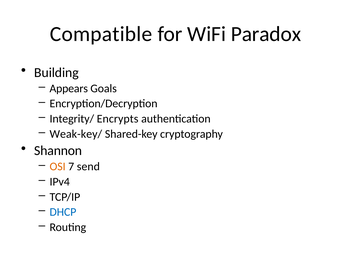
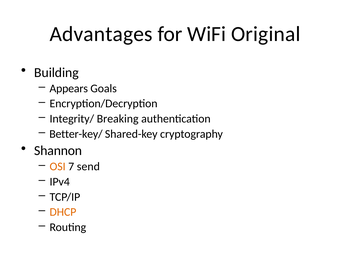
Compatible: Compatible -> Advantages (101, 34)
Paradox: Paradox -> Original (266, 34)
Encrypts: Encrypts -> Breaking (118, 118)
Weak-key/: Weak-key/ -> Better-key/ (76, 133)
DHCP colour: blue -> orange (63, 211)
